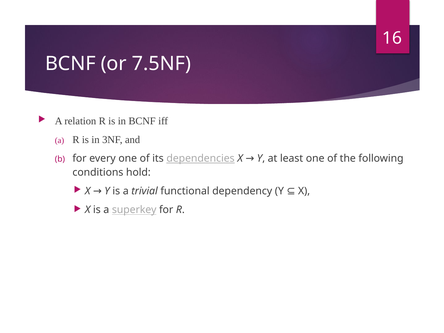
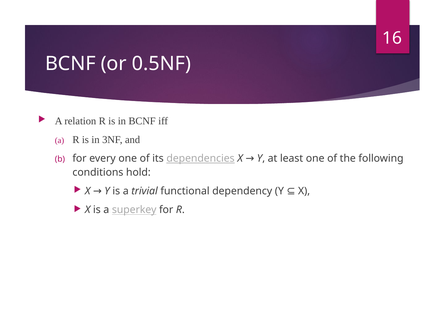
7.5NF: 7.5NF -> 0.5NF (161, 64)
